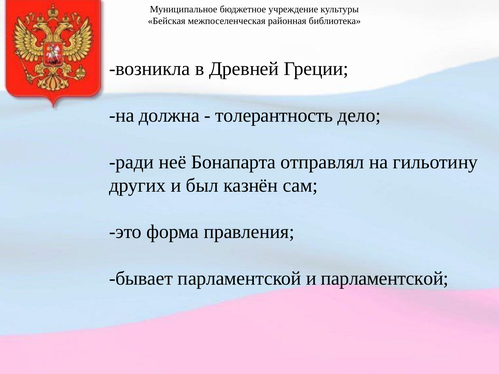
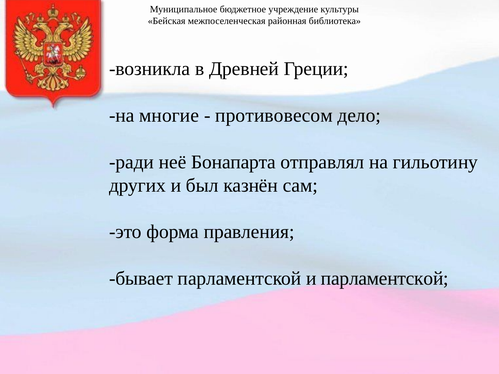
должна: должна -> многие (169, 116)
толерантность: толерантность -> противовесом (274, 116)
